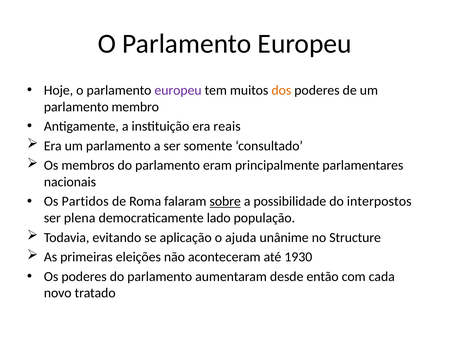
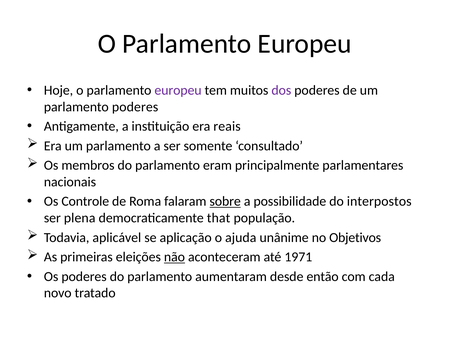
dos colour: orange -> purple (281, 90)
parlamento membro: membro -> poderes (135, 107)
Partidos: Partidos -> Controle (85, 201)
lado: lado -> that (219, 218)
evitando: evitando -> aplicável (117, 237)
Structure: Structure -> Objetivos (355, 237)
não underline: none -> present (174, 257)
1930: 1930 -> 1971 (298, 257)
